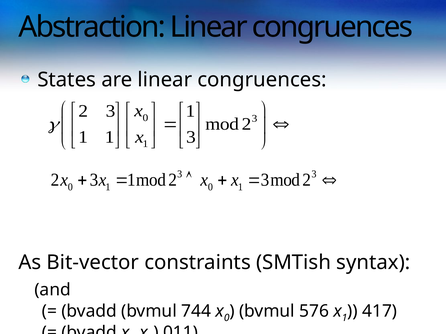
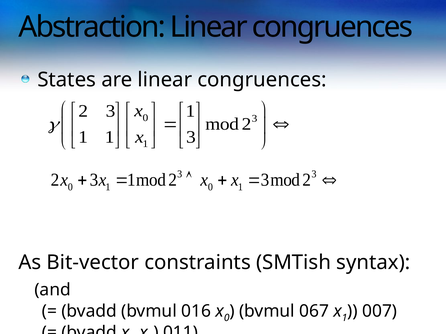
744: 744 -> 016 (196, 312)
576: 576 -> 067 (314, 312)
417: 417 -> 007 (380, 312)
